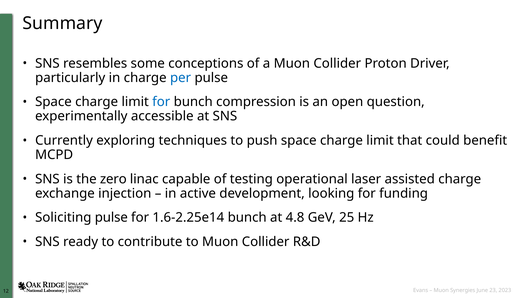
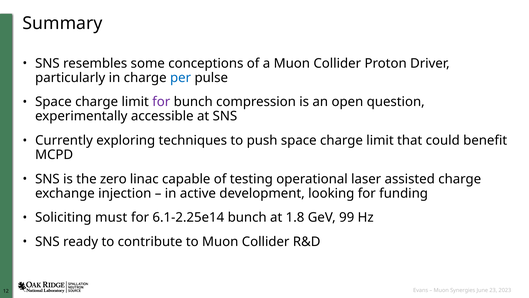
for colour: blue -> purple (161, 102)
Soliciting pulse: pulse -> must (111, 217)
1.6-2.25e14: 1.6-2.25e14 -> 6.1-2.25e14 (188, 217)
4.8: 4.8 -> 1.8 (295, 217)
25: 25 -> 99 (347, 217)
